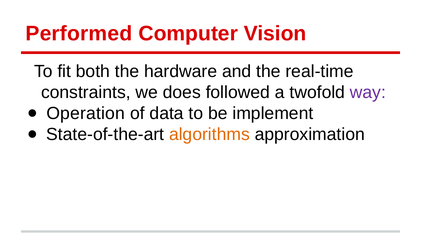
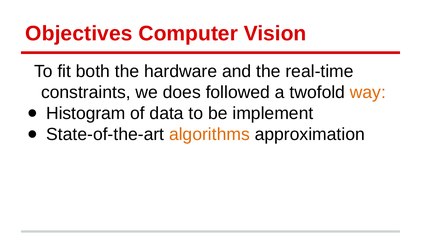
Performed: Performed -> Objectives (79, 34)
way colour: purple -> orange (368, 92)
Operation: Operation -> Histogram (86, 113)
